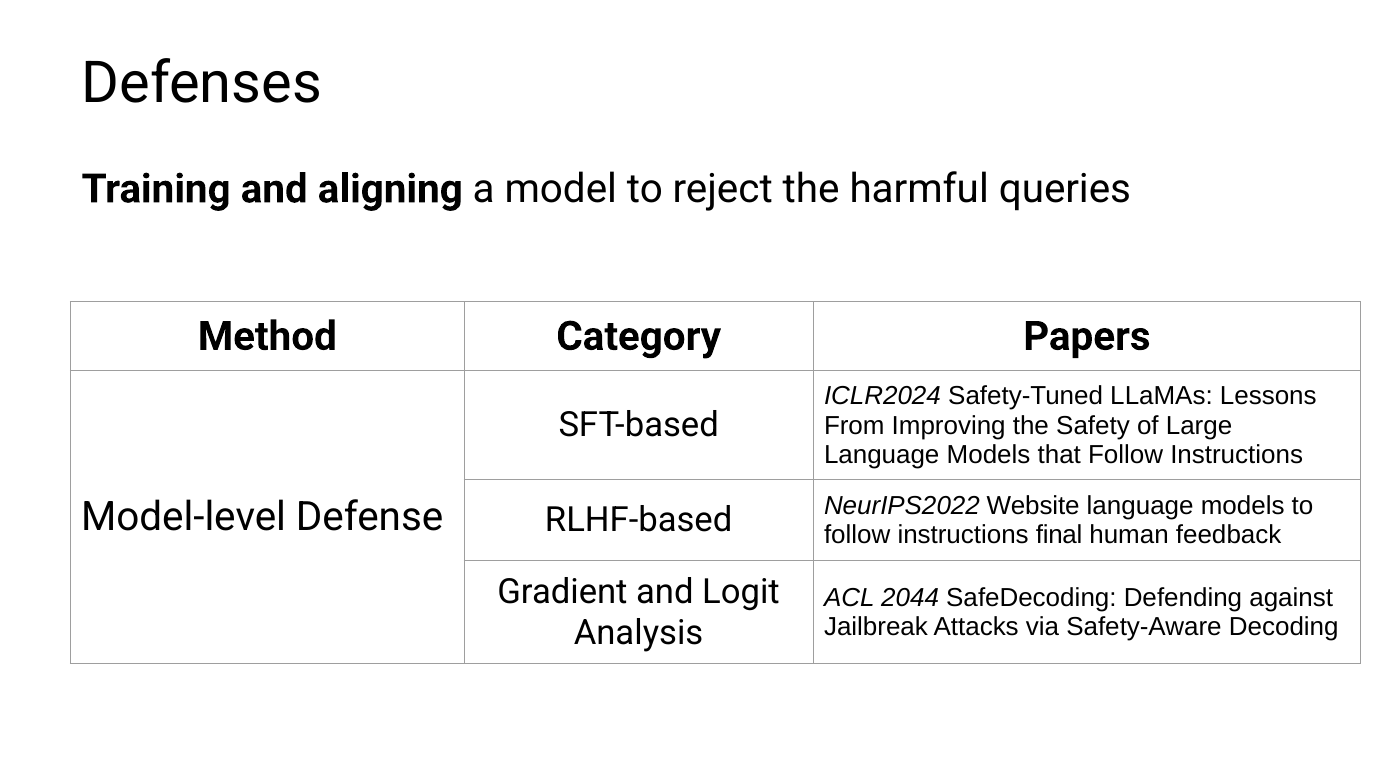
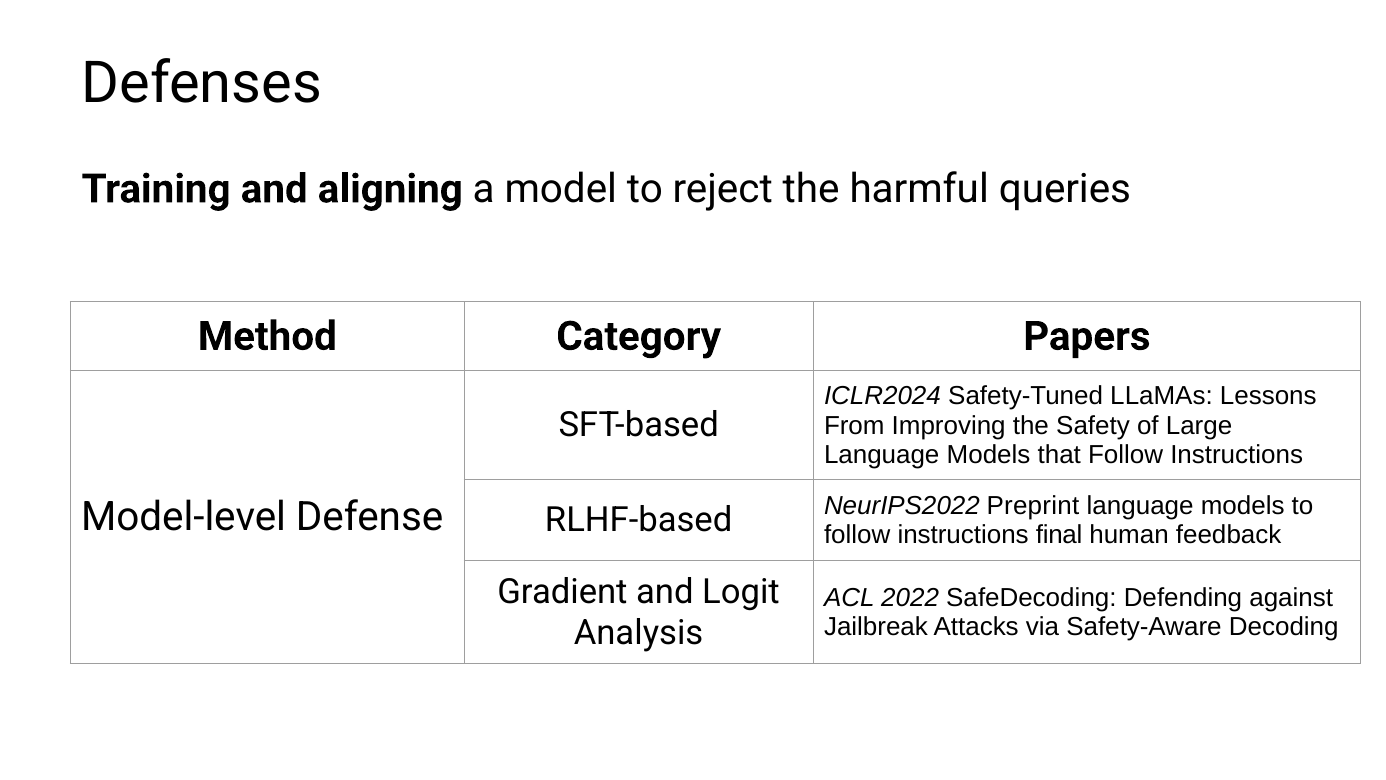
Website: Website -> Preprint (1033, 506)
2044: 2044 -> 2022 (910, 597)
